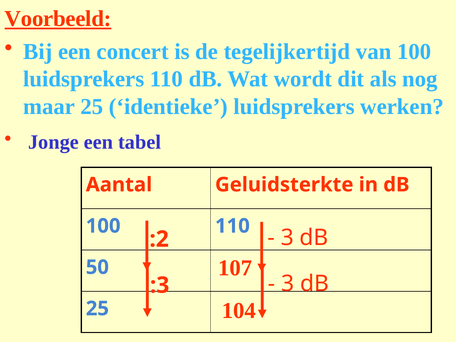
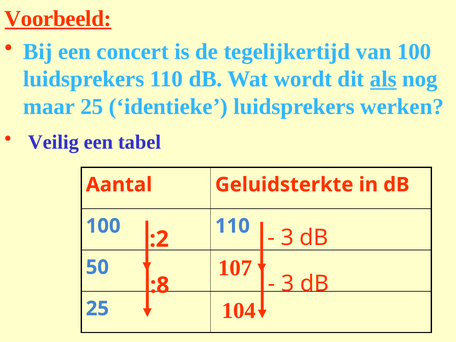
als underline: none -> present (383, 79)
Jonge: Jonge -> Veilig (53, 142)
:3: :3 -> :8 (160, 285)
